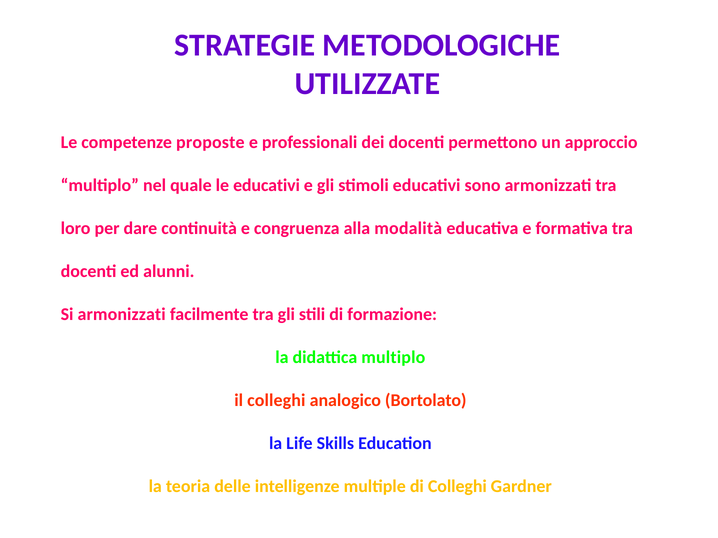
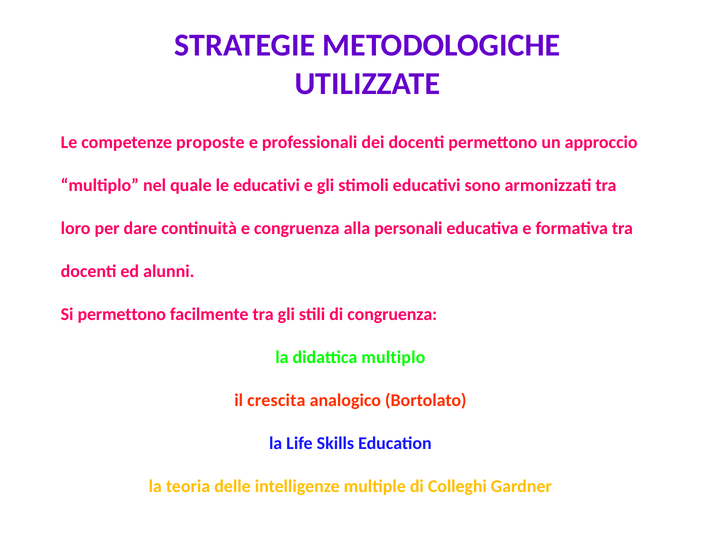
modalità: modalità -> personali (408, 229)
Si armonizzati: armonizzati -> permettono (122, 315)
di formazione: formazione -> congruenza (392, 315)
il colleghi: colleghi -> crescita (276, 401)
